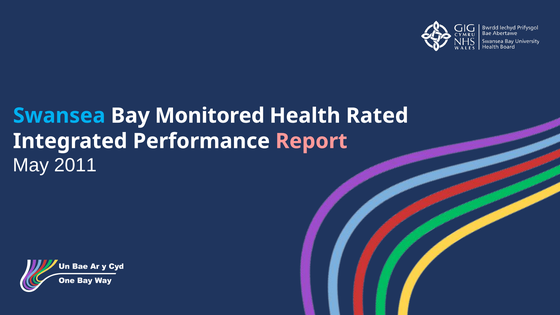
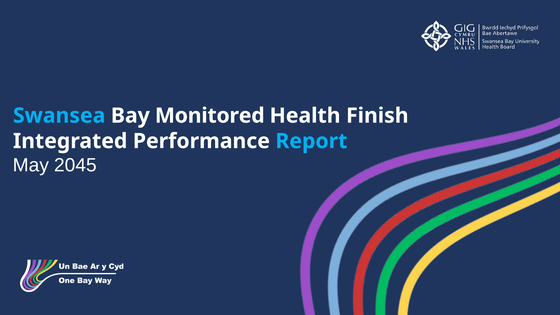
Rated: Rated -> Finish (377, 116)
Report colour: pink -> light blue (311, 141)
2011: 2011 -> 2045 (76, 165)
